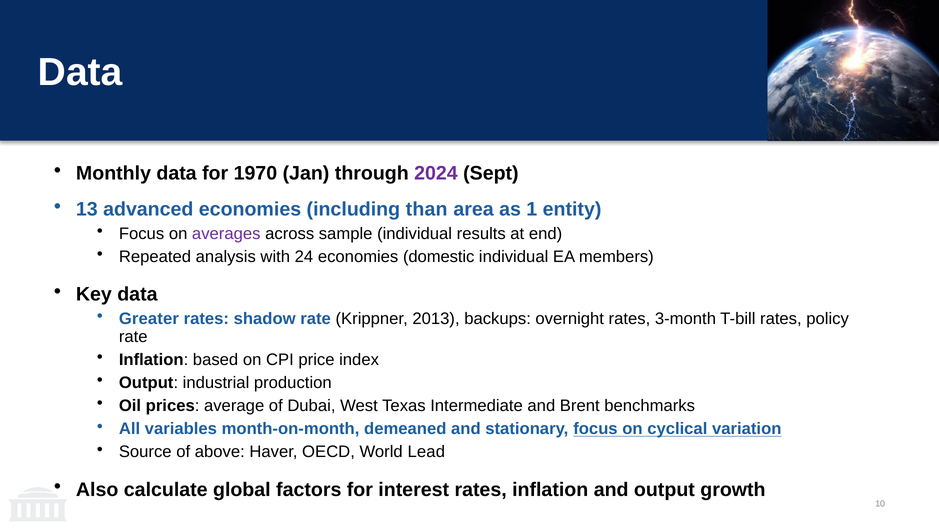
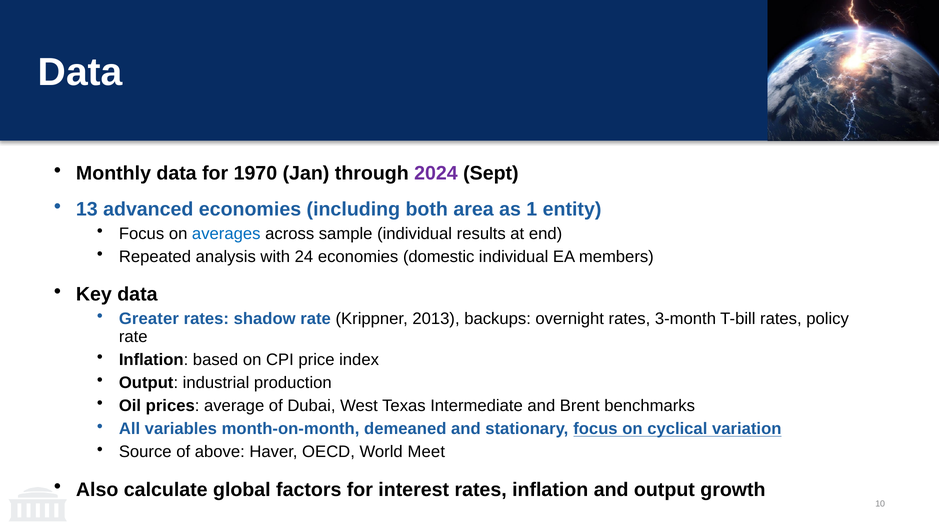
than: than -> both (427, 210)
averages colour: purple -> blue (226, 234)
Lead: Lead -> Meet (426, 452)
